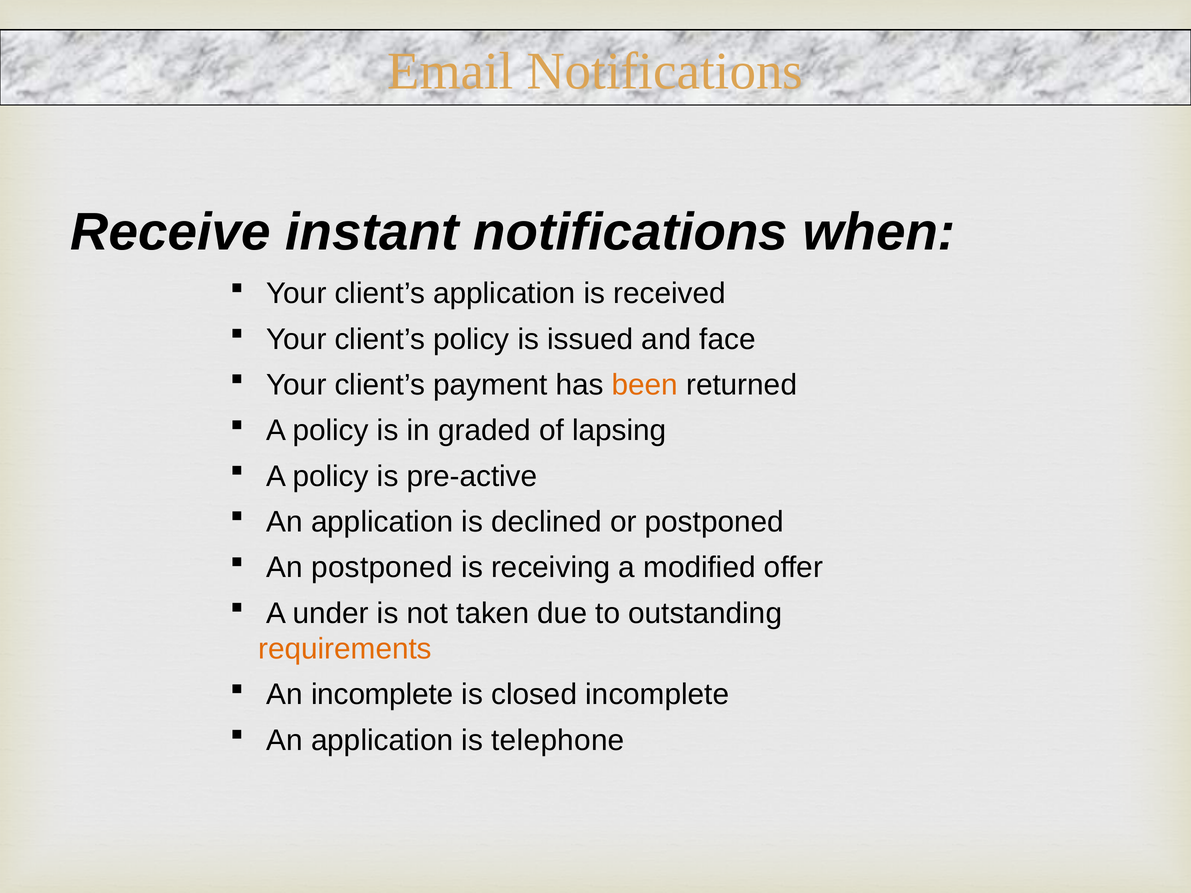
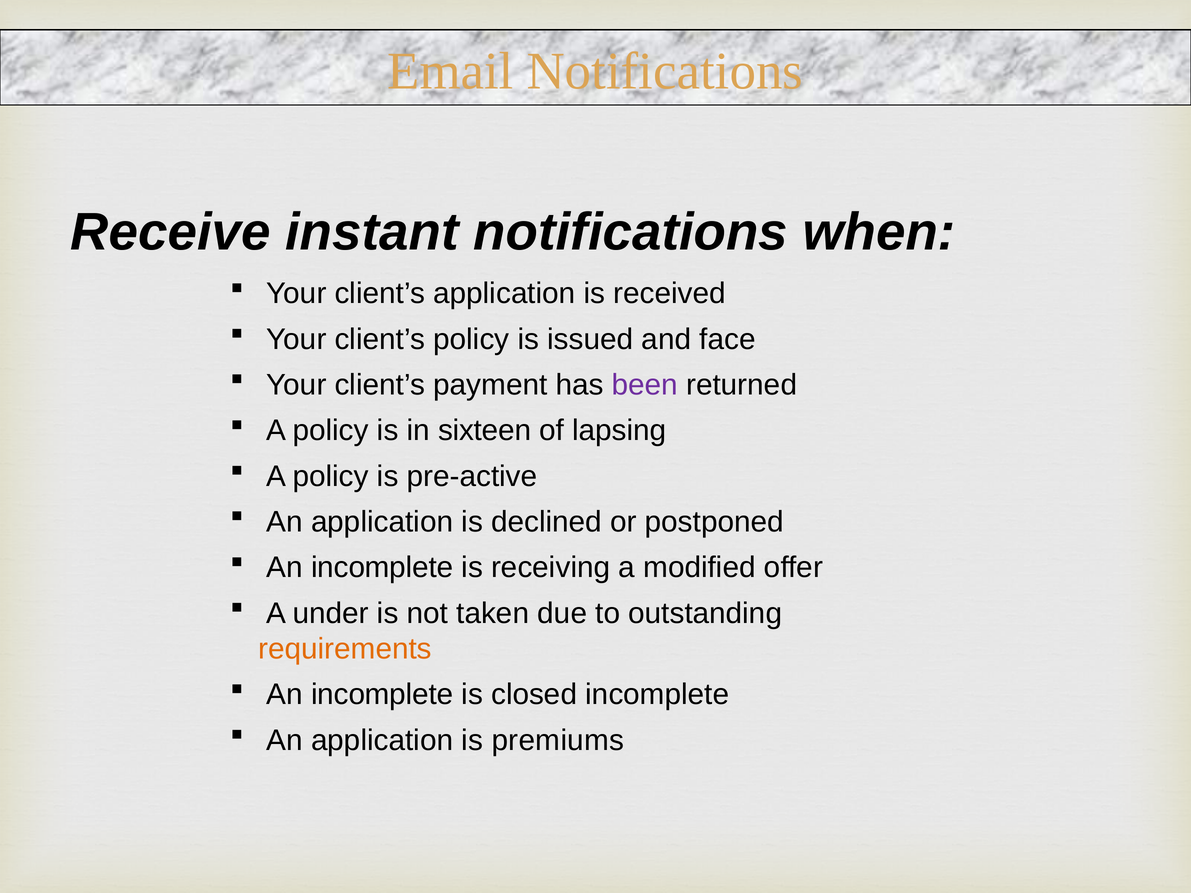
been colour: orange -> purple (645, 385)
graded: graded -> sixteen (485, 431)
postponed: postponed -> incomplete (382, 568)
telephone: telephone -> premiums (558, 741)
